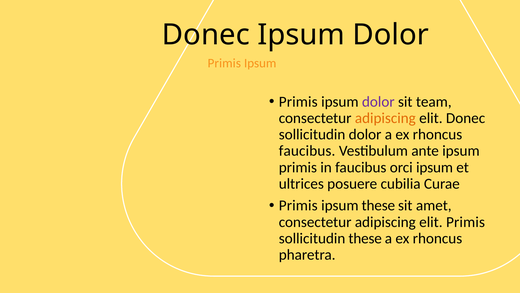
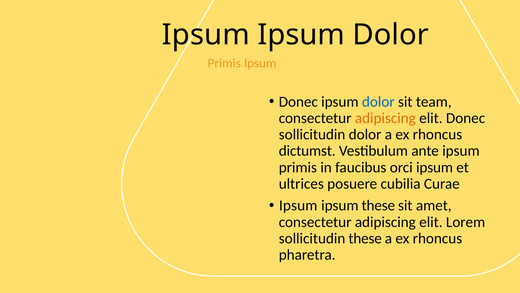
Donec: Donec -> Ipsum (206, 35)
Primis: Primis -> Donec (298, 102)
dolor colour: purple -> blue (378, 102)
faucibus: faucibus -> dictumst (307, 151)
Primis: Primis -> Ipsum (298, 205)
elit Primis: Primis -> Lorem (466, 222)
